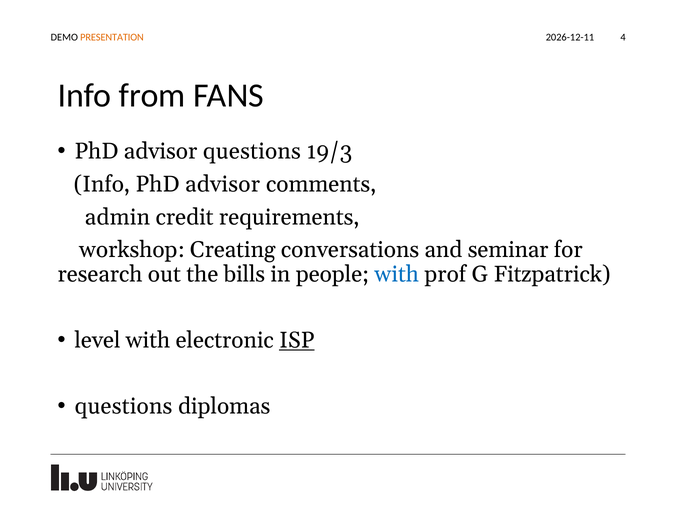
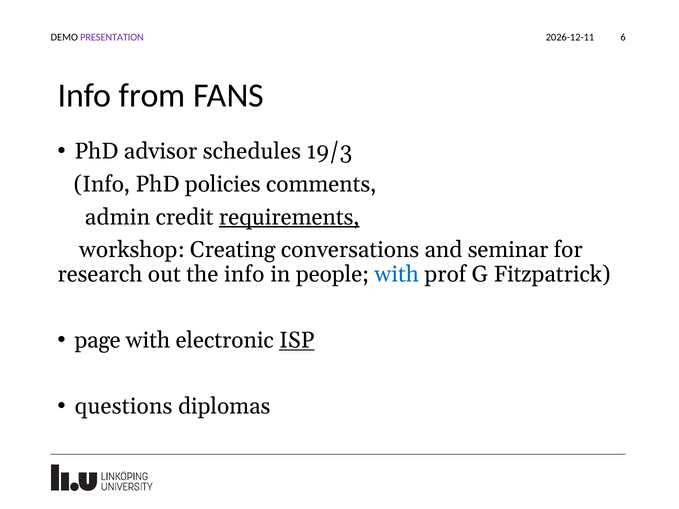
4: 4 -> 6 (623, 37)
PRESENTATION colour: orange -> purple (112, 37)
advisor questions: questions -> schedules (252, 151)
Info PhD advisor: advisor -> policies (223, 184)
requirements underline: none -> present (289, 217)
the bills: bills -> info (244, 275)
level: level -> page (98, 340)
